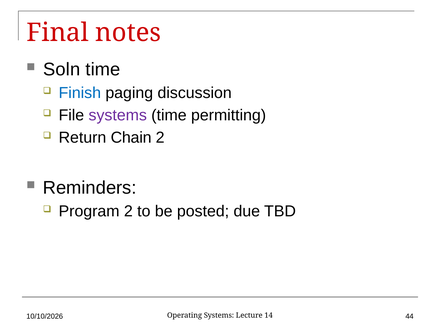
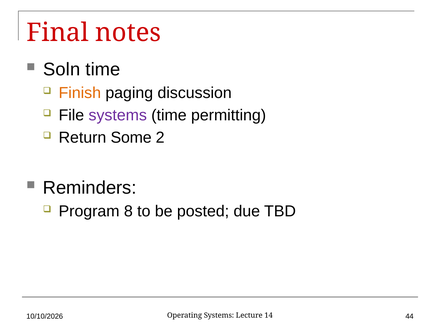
Finish colour: blue -> orange (80, 93)
Chain: Chain -> Some (131, 138)
Program 2: 2 -> 8 (128, 211)
